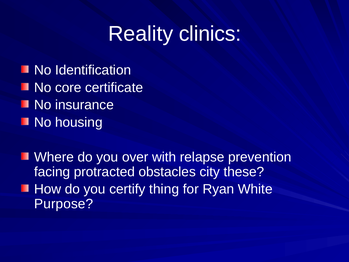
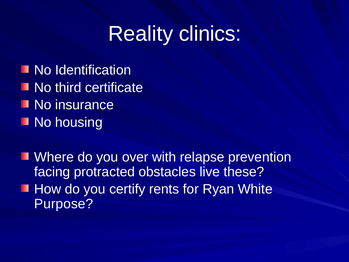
core: core -> third (68, 87)
city: city -> live (210, 172)
thing: thing -> rents (164, 189)
